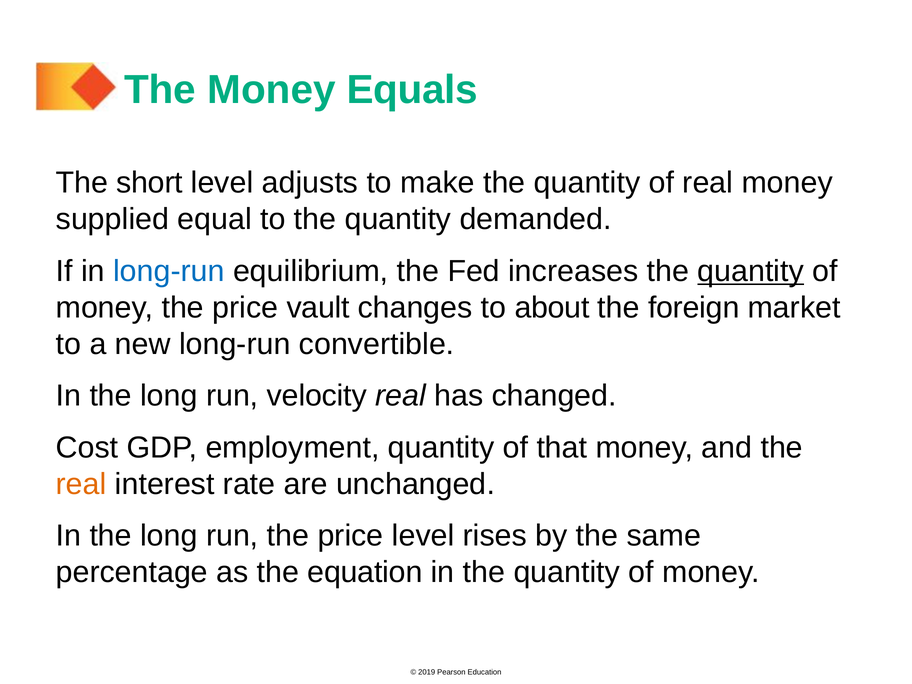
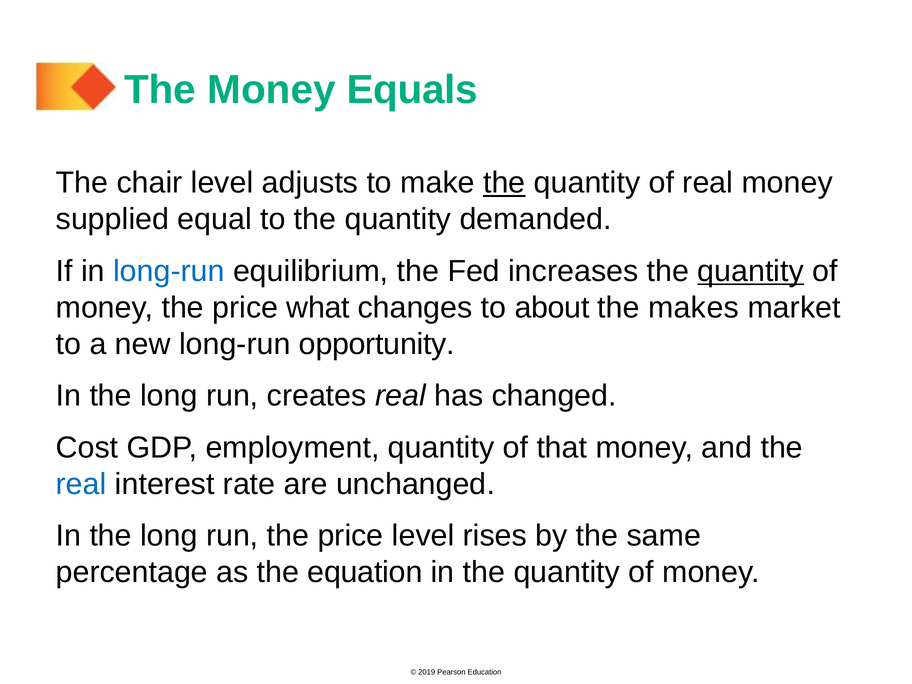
short: short -> chair (150, 183)
the underline: none -> present (504, 183)
vault: vault -> what (318, 308)
foreign: foreign -> makes (694, 308)
convertible: convertible -> opportunity (377, 344)
velocity: velocity -> creates (317, 396)
real colour: orange -> blue (81, 484)
